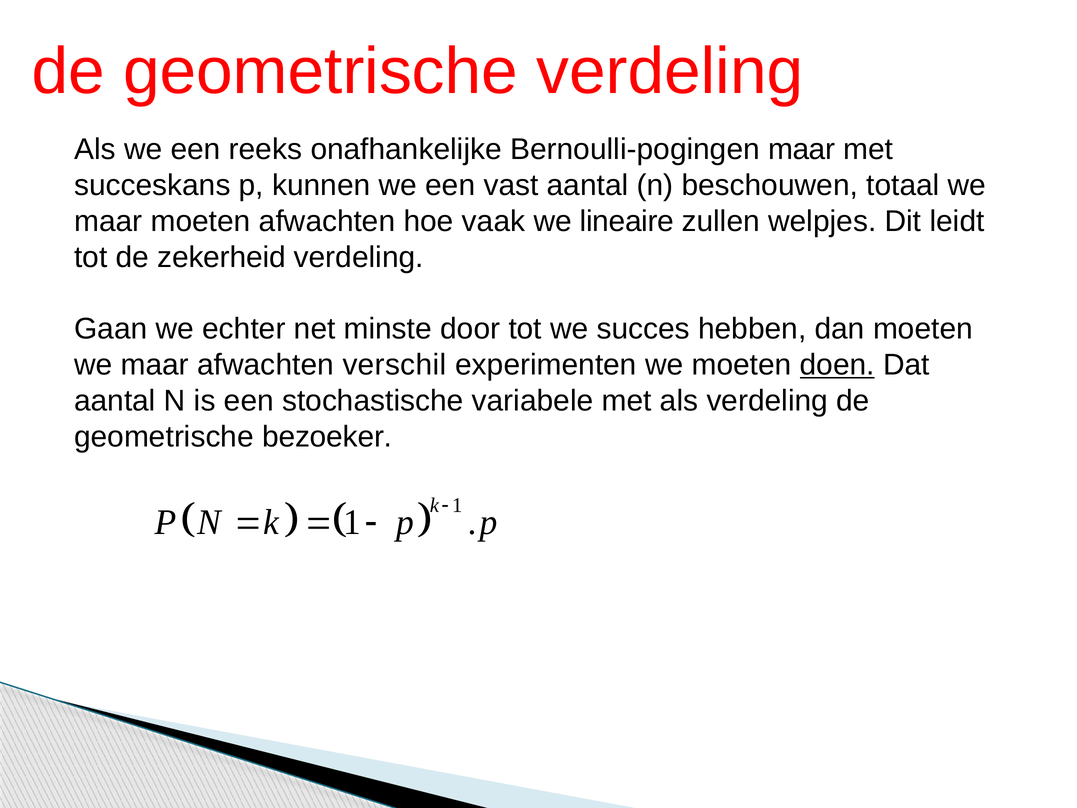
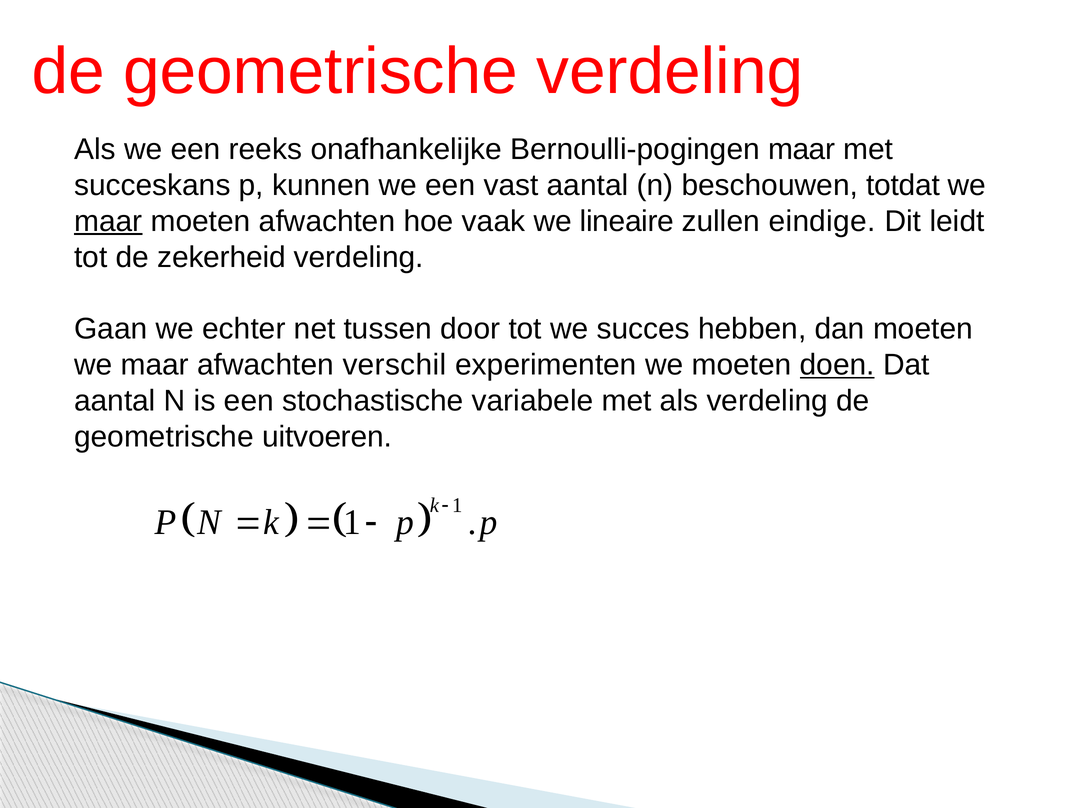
totaal: totaal -> totdat (903, 185)
maar underline: none -> present (108, 221)
welpjes: welpjes -> eindige (822, 221)
minste: minste -> tussen (388, 329)
bezoeker: bezoeker -> uitvoeren (327, 437)
